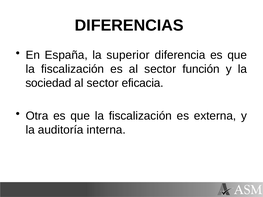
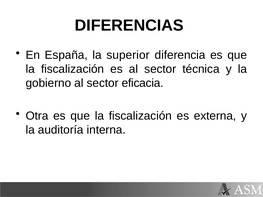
función: función -> técnica (201, 69)
sociedad: sociedad -> gobierno (48, 83)
